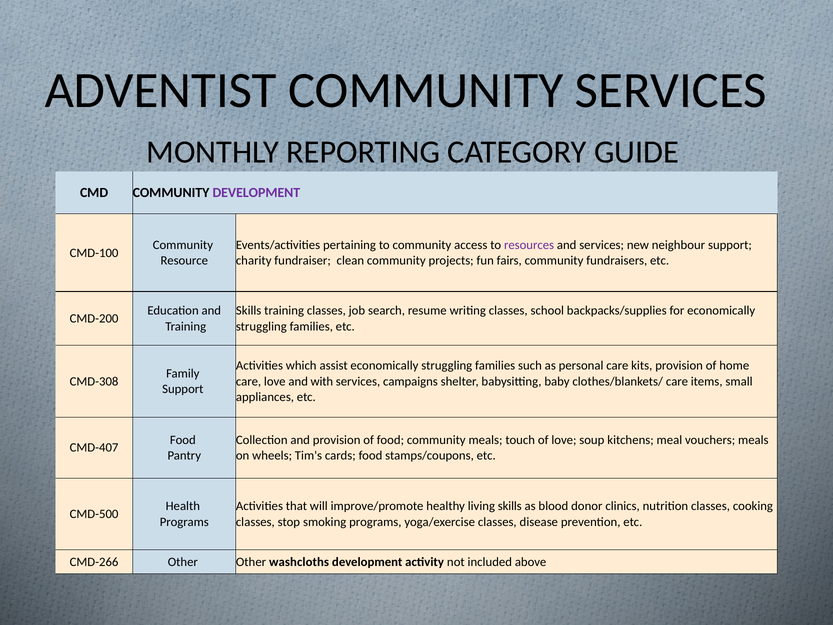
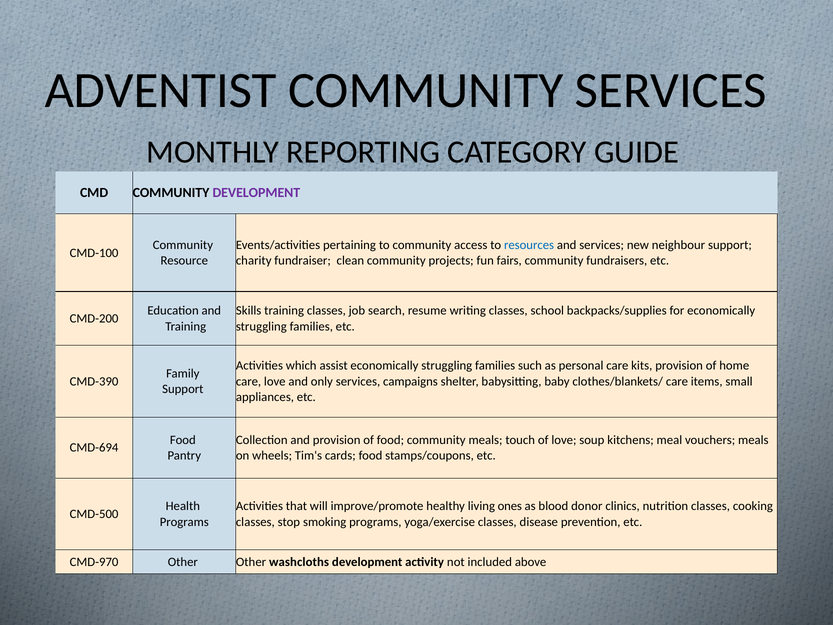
resources colour: purple -> blue (529, 245)
CMD-308: CMD-308 -> CMD-390 (94, 381)
with: with -> only (322, 381)
CMD-407: CMD-407 -> CMD-694 (94, 448)
living skills: skills -> ones (510, 506)
CMD-266: CMD-266 -> CMD-970 (94, 562)
